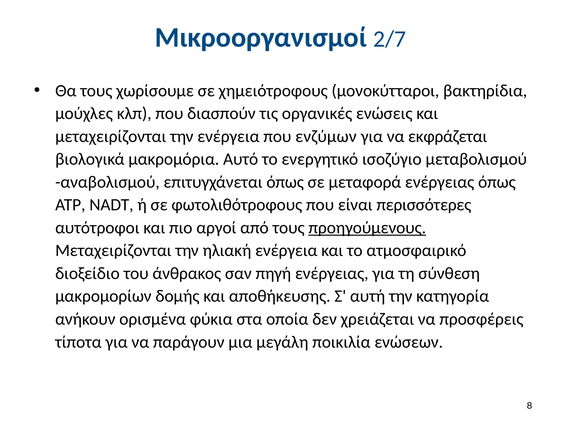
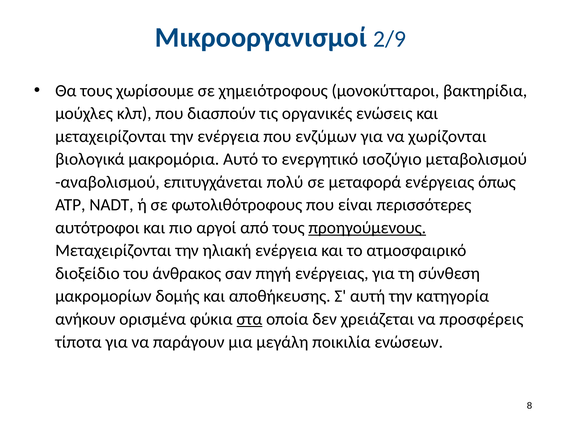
2/7: 2/7 -> 2/9 (390, 39)
εκφράζεται: εκφράζεται -> χωρίζονται (447, 136)
επιτυγχάνεται όπως: όπως -> πολύ (285, 182)
στα underline: none -> present (249, 319)
